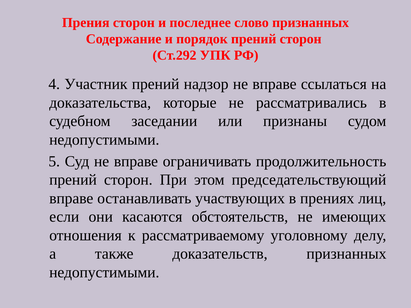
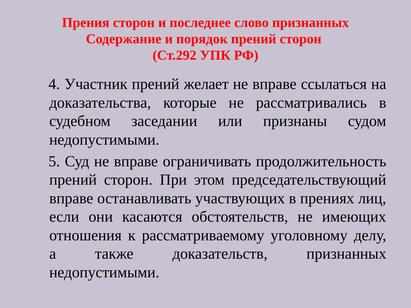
надзор: надзор -> желает (206, 84)
